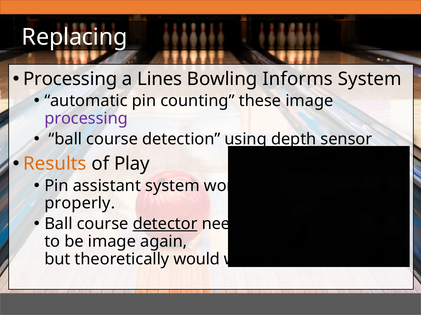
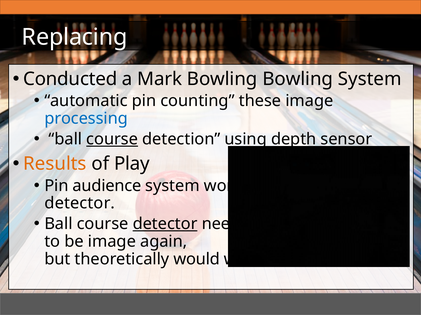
Processing: Processing -> Conducted (70, 79)
Lines: Lines -> Mark (160, 79)
Bowling Informs: Informs -> Bowling (298, 79)
processing colour: purple -> blue (86, 119)
course underline: none -> present (112, 139)
assistant: assistant -> audience (107, 186)
properly: properly -> detector (80, 204)
